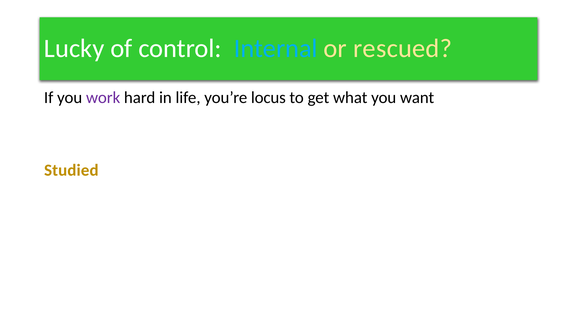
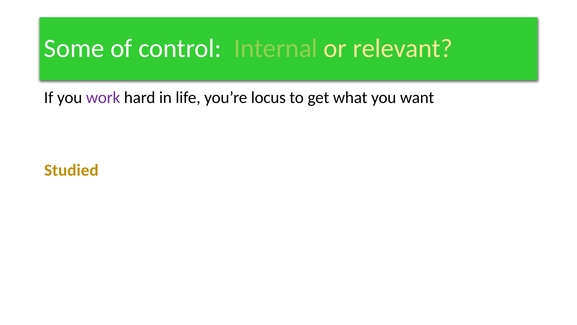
Lucky: Lucky -> Some (74, 48)
Internal colour: light blue -> light green (276, 48)
rescued: rescued -> relevant (403, 48)
